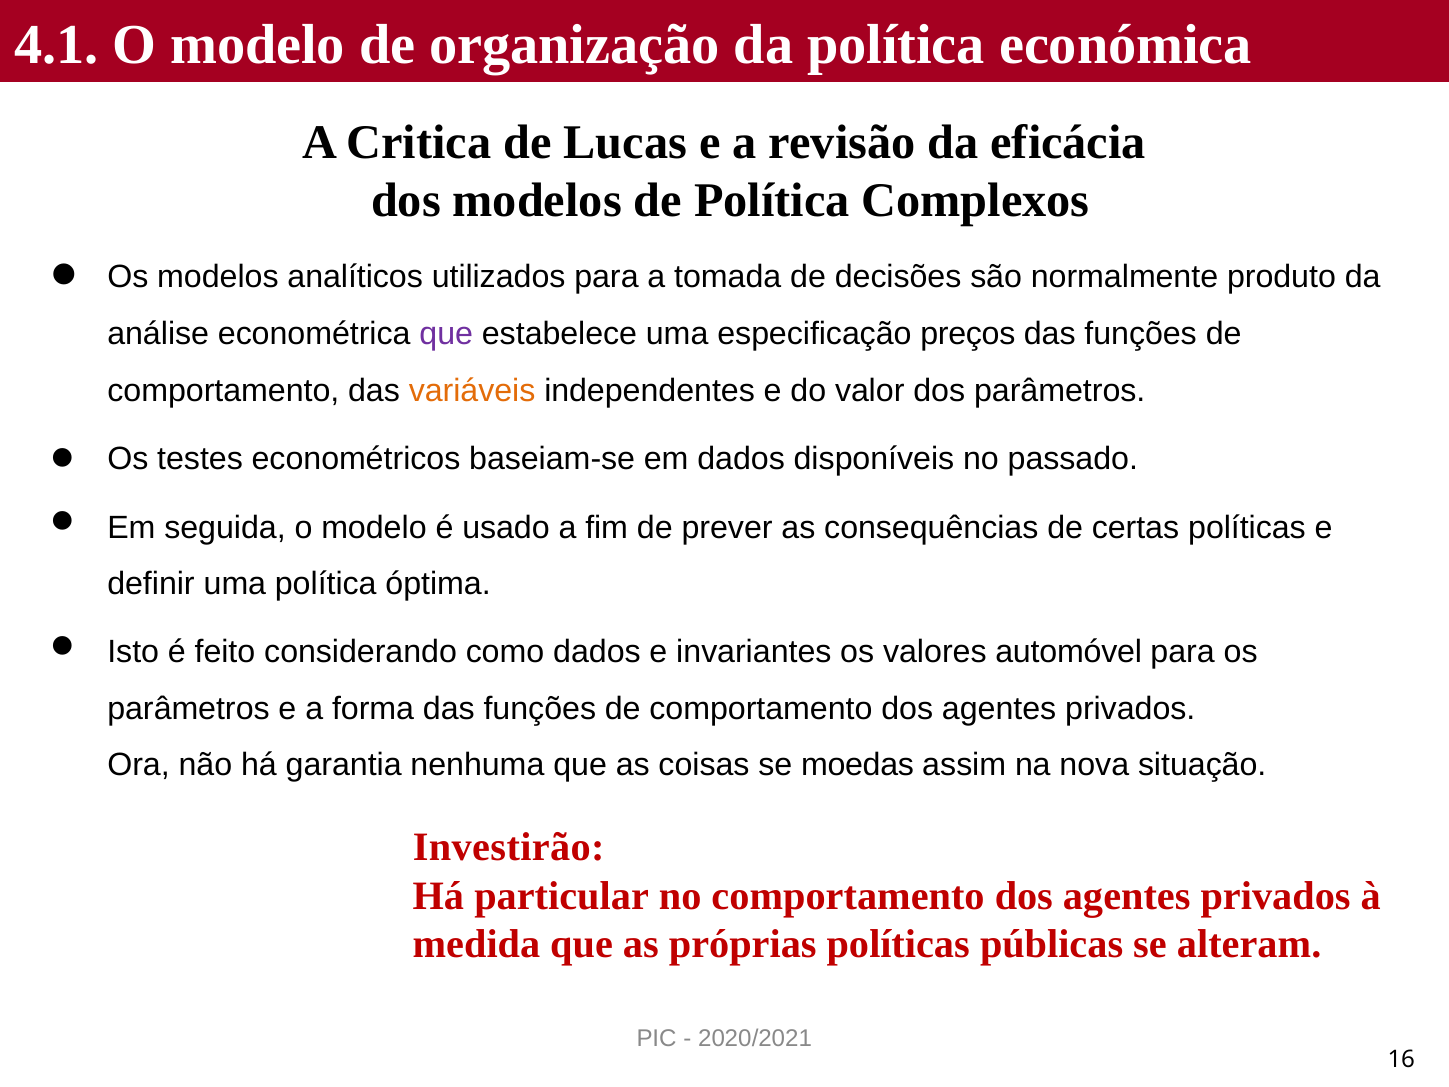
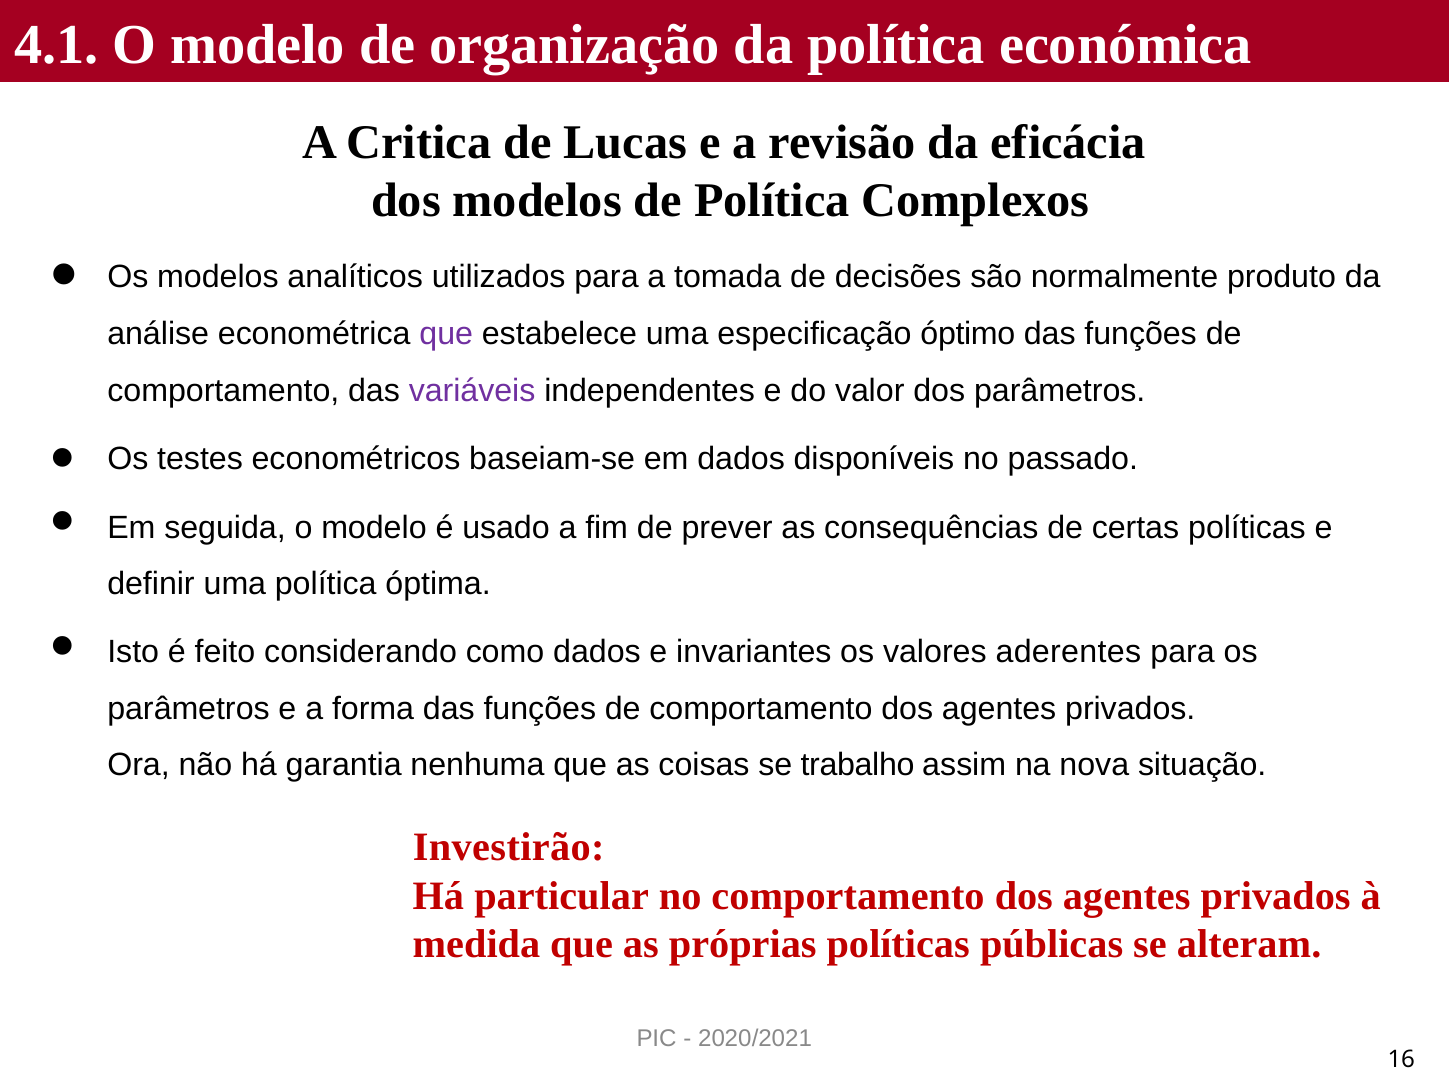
preços: preços -> óptimo (968, 334)
variáveis colour: orange -> purple (472, 390)
automóvel: automóvel -> aderentes (1068, 652)
moedas: moedas -> trabalho (858, 765)
